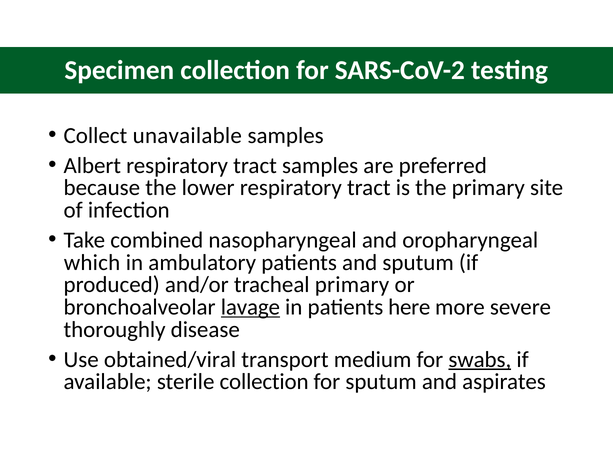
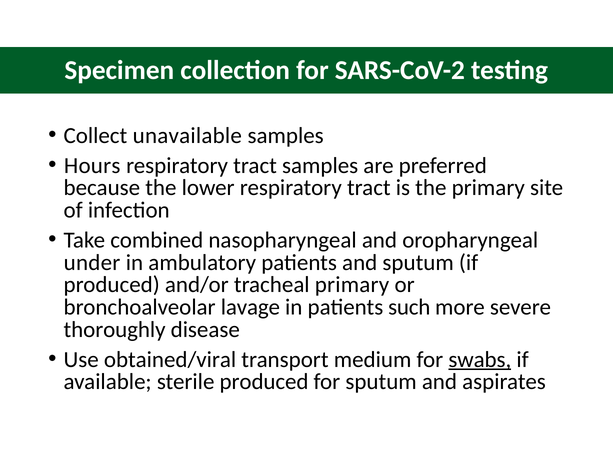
Albert: Albert -> Hours (92, 166)
which: which -> under (92, 263)
lavage underline: present -> none (250, 308)
here: here -> such (409, 308)
sterile collection: collection -> produced (264, 382)
